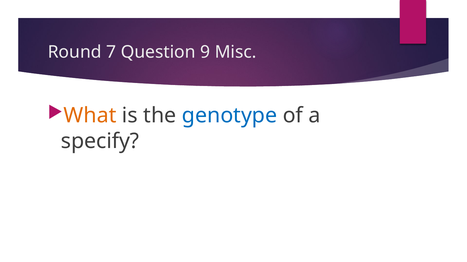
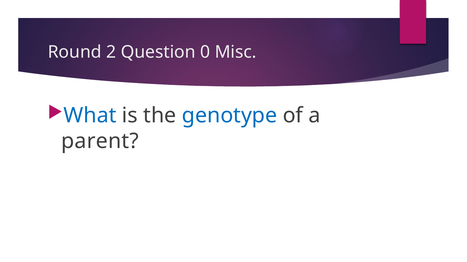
7: 7 -> 2 (111, 52)
9: 9 -> 0 (205, 52)
What colour: orange -> blue (90, 116)
specify: specify -> parent (100, 142)
